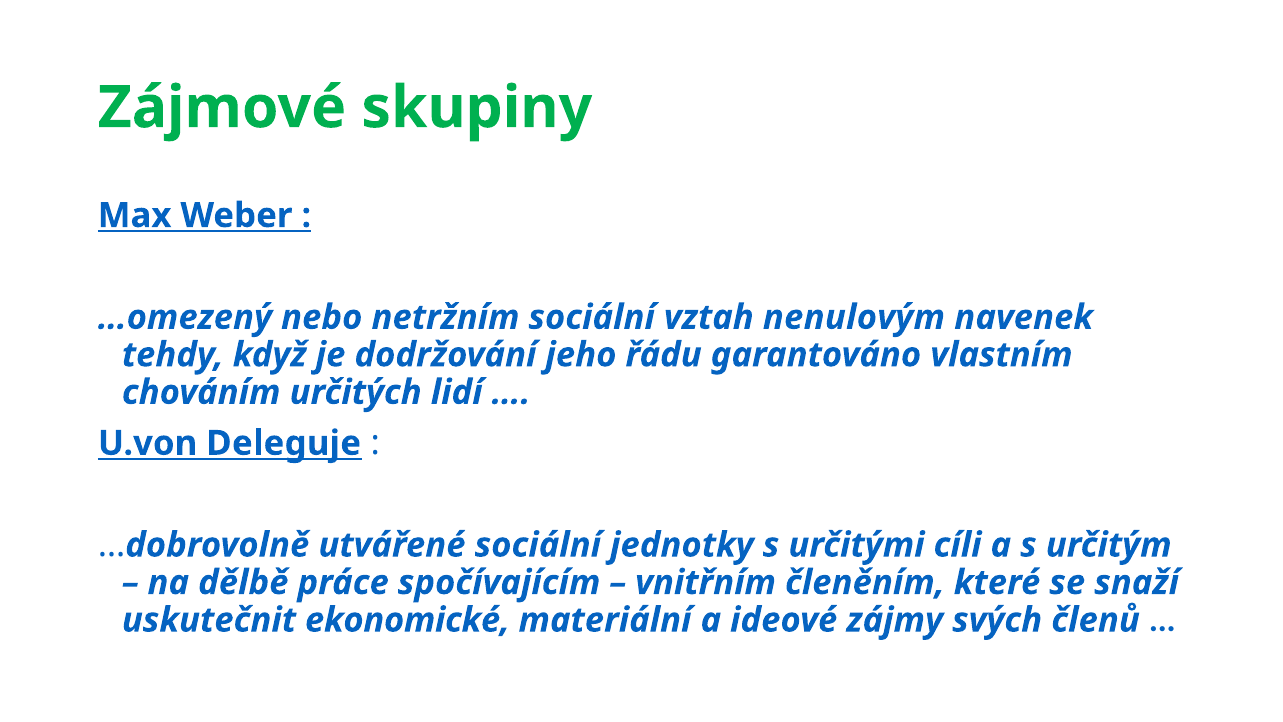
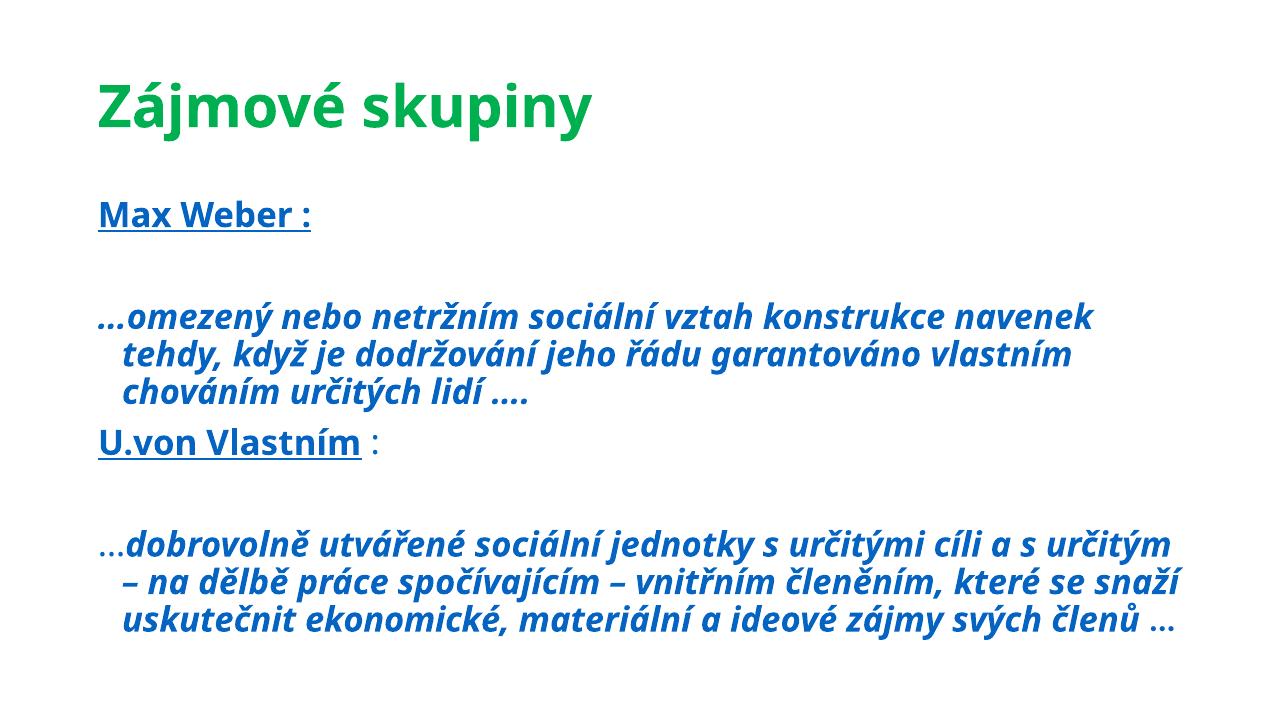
nenulovým: nenulovým -> konstrukce (854, 317)
U.von Deleguje: Deleguje -> Vlastním (284, 443)
